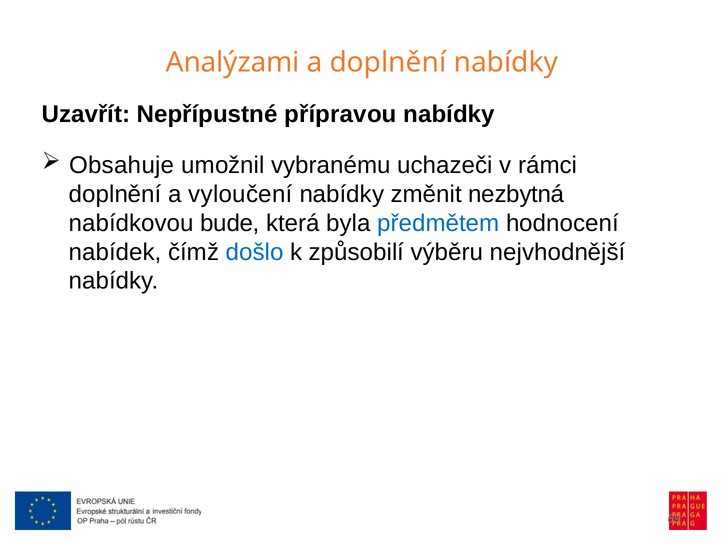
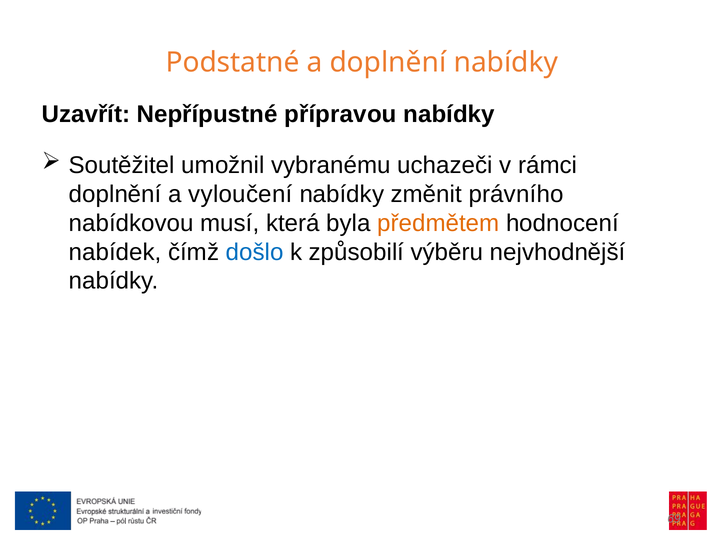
Analýzami: Analýzami -> Podstatné (233, 63)
Obsahuje: Obsahuje -> Soutěžitel (122, 165)
nezbytná: nezbytná -> právního (516, 194)
bude: bude -> musí (230, 223)
předmětem colour: blue -> orange (438, 223)
